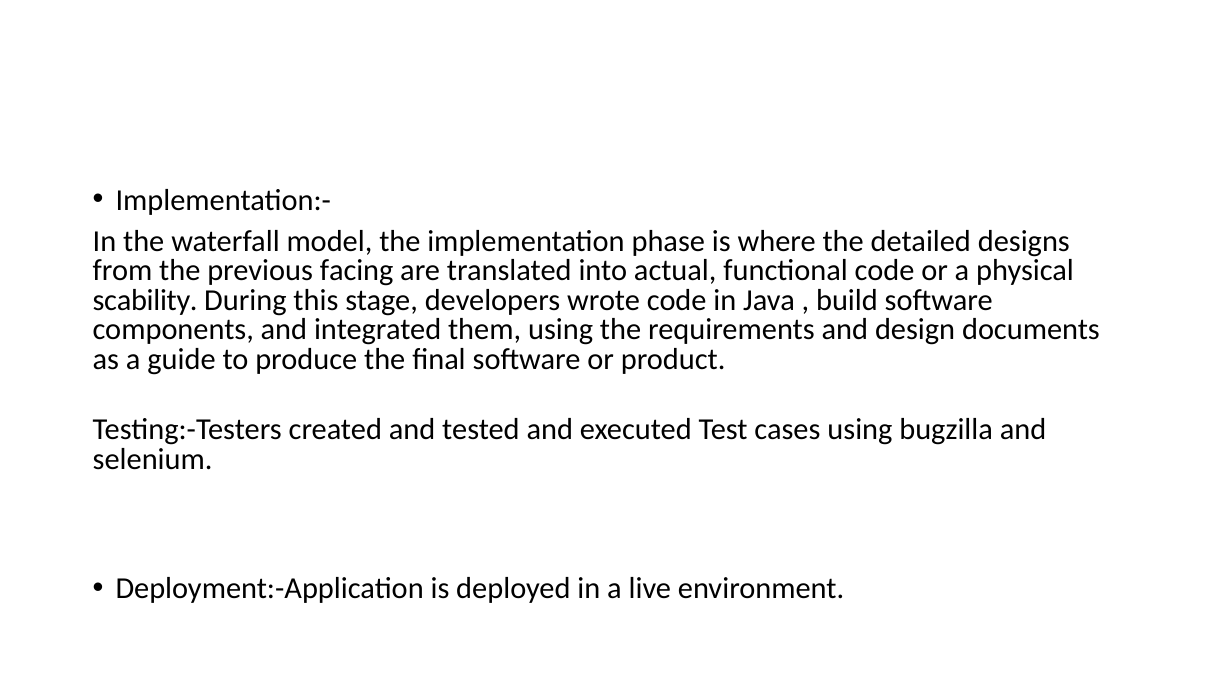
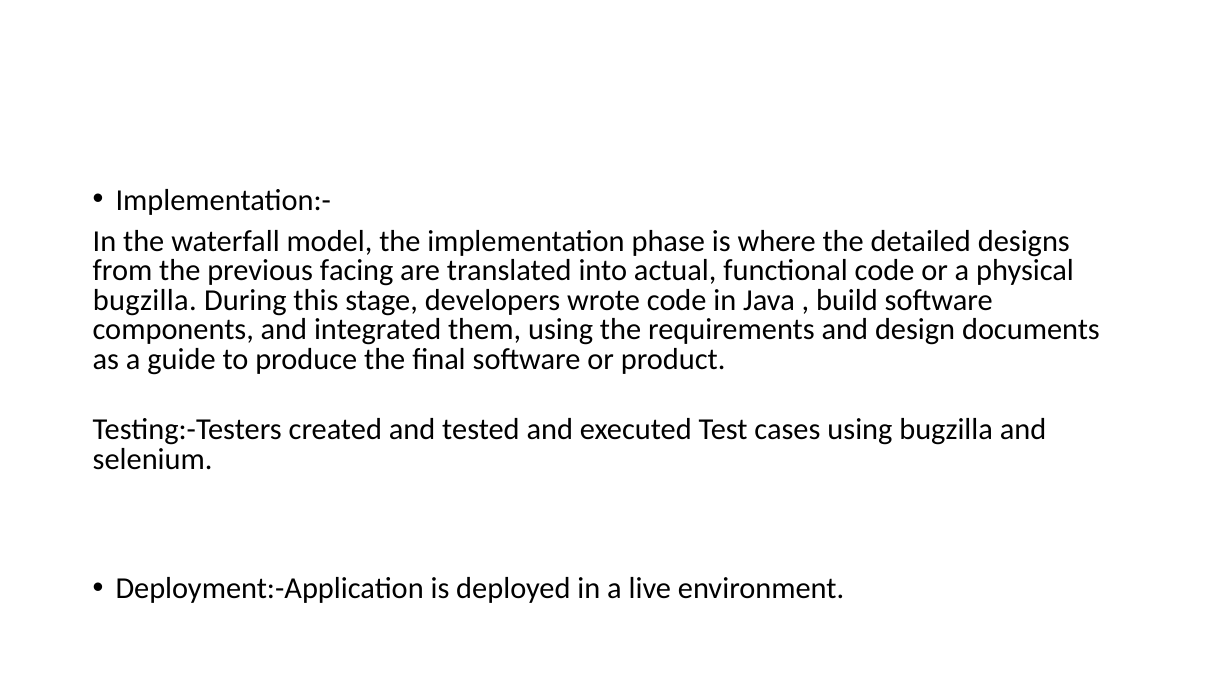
scability: scability -> bugzilla (145, 300)
